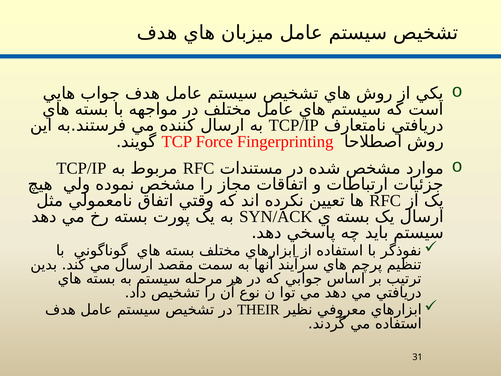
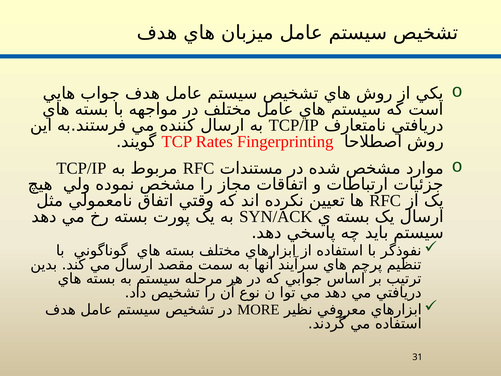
Force: Force -> Rates (214, 141)
THEIR: THEIR -> MORE (258, 310)
